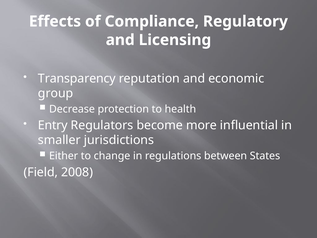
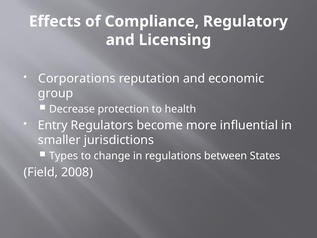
Transparency: Transparency -> Corporations (77, 78)
Either: Either -> Types (64, 156)
